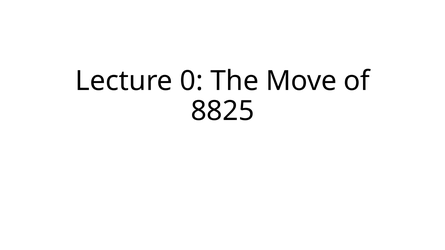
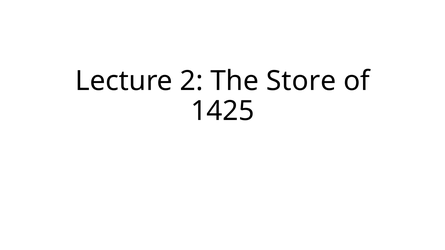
0: 0 -> 2 (192, 81)
Move: Move -> Store (301, 81)
8825: 8825 -> 1425 (222, 111)
